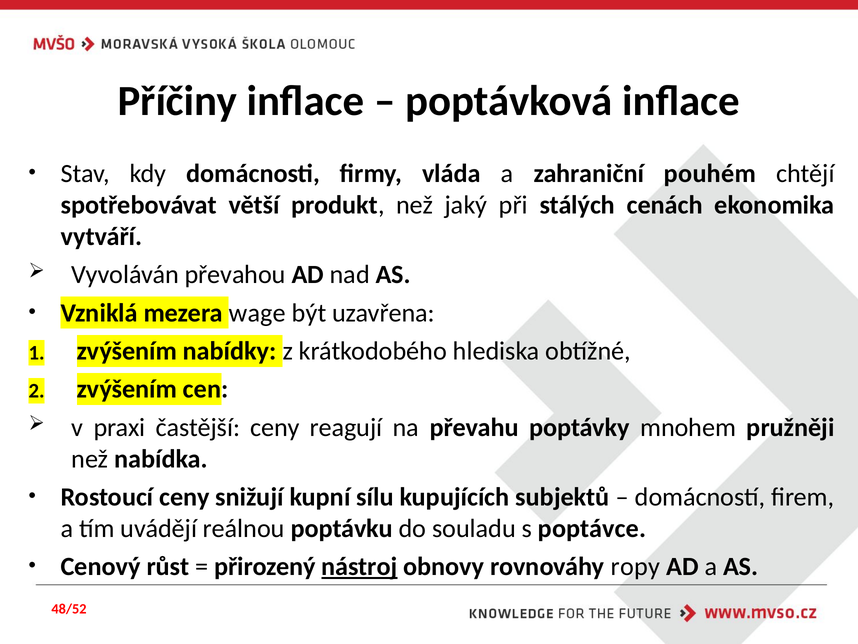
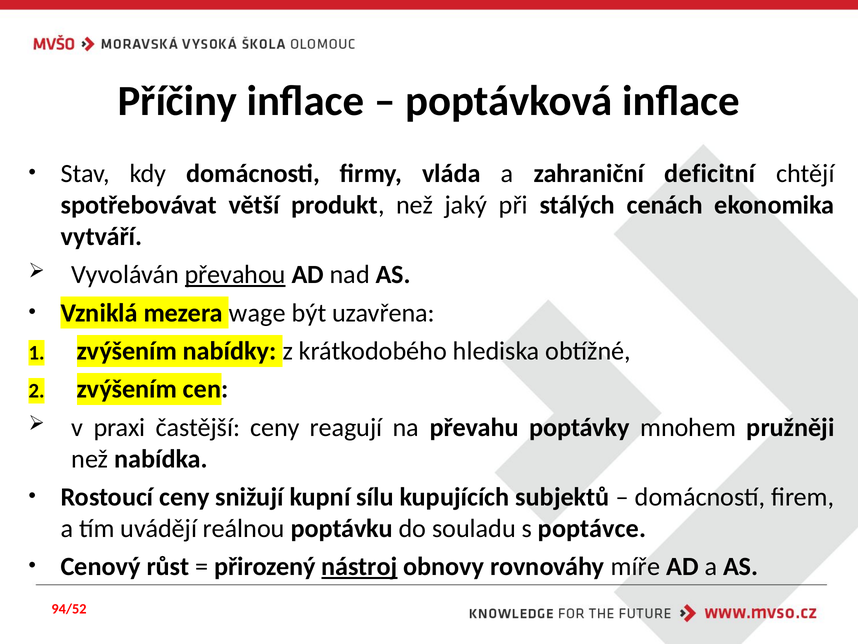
pouhém: pouhém -> deficitní (710, 173)
převahou underline: none -> present (235, 275)
ropy: ropy -> míře (635, 566)
48/52: 48/52 -> 94/52 (69, 609)
